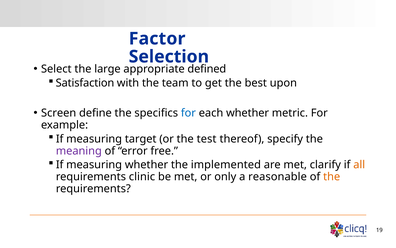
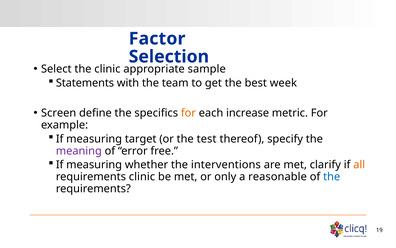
the large: large -> clinic (107, 69)
defined: defined -> sample (207, 69)
Satisfaction: Satisfaction -> Statements (85, 83)
upon: upon -> week (283, 83)
for colour: blue -> orange (188, 113)
each whether: whether -> increase (248, 113)
implemented: implemented -> interventions (226, 165)
the colour: orange -> blue (332, 176)
